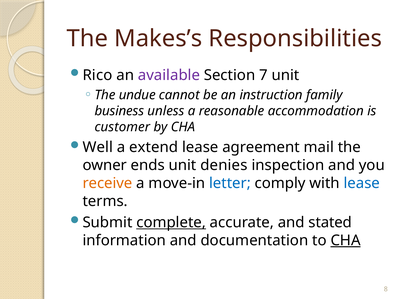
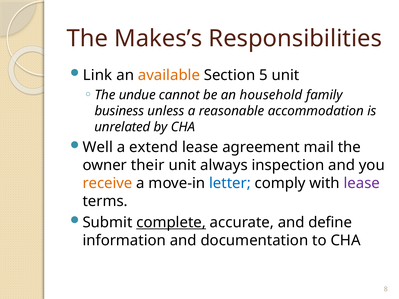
Rico: Rico -> Link (97, 75)
available colour: purple -> orange (169, 75)
7: 7 -> 5 (263, 75)
instruction: instruction -> household (271, 95)
customer: customer -> unrelated (122, 127)
ends: ends -> their (148, 165)
denies: denies -> always (224, 165)
lease colour: blue -> purple (362, 183)
stated: stated -> define (330, 223)
CHA underline: present -> none (346, 241)
